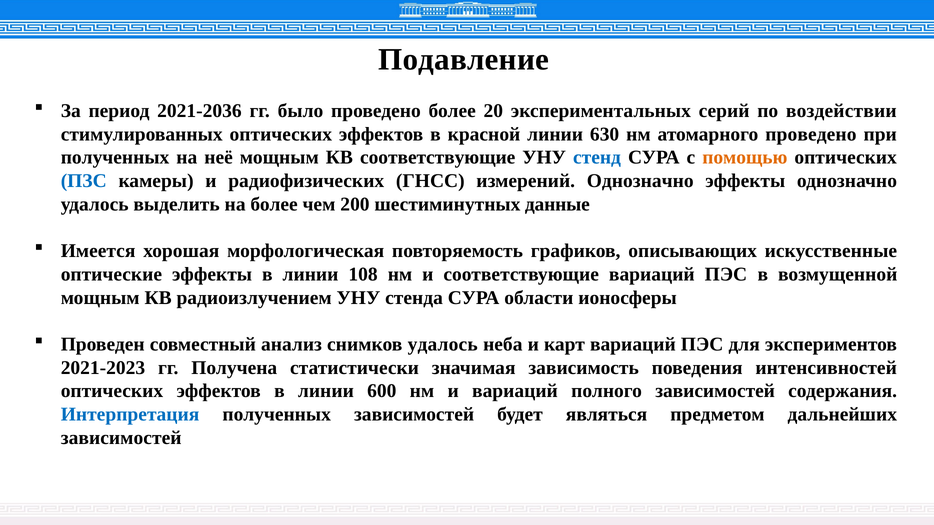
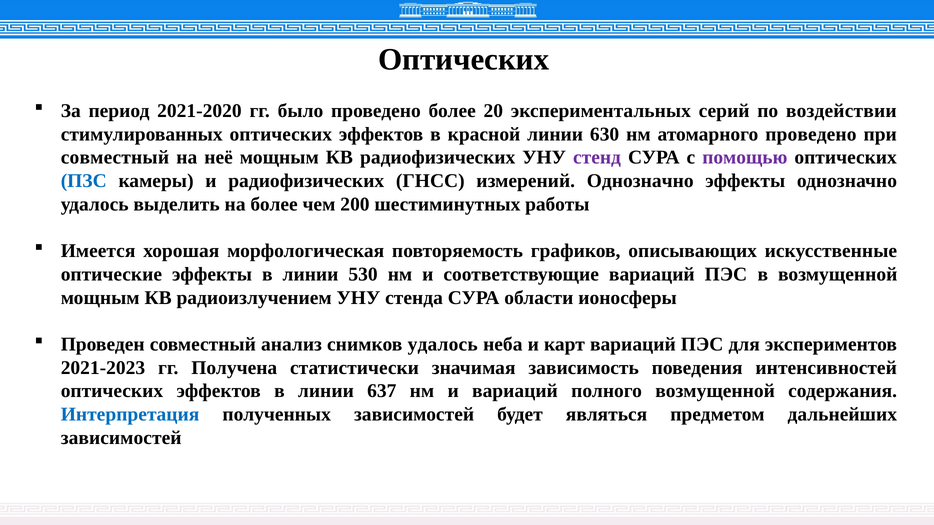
Подавление: Подавление -> Оптических (464, 59)
2021-2036: 2021-2036 -> 2021-2020 (199, 111)
полученных: полученных -> совместный (115, 158)
КВ соответствующие: соответствующие -> радиофизических (438, 158)
стенд colour: blue -> purple (597, 158)
помощью colour: orange -> purple (745, 158)
данные: данные -> работы (557, 204)
108: 108 -> 530 (363, 274)
600: 600 -> 637 (382, 391)
полного зависимостей: зависимостей -> возмущенной (715, 391)
